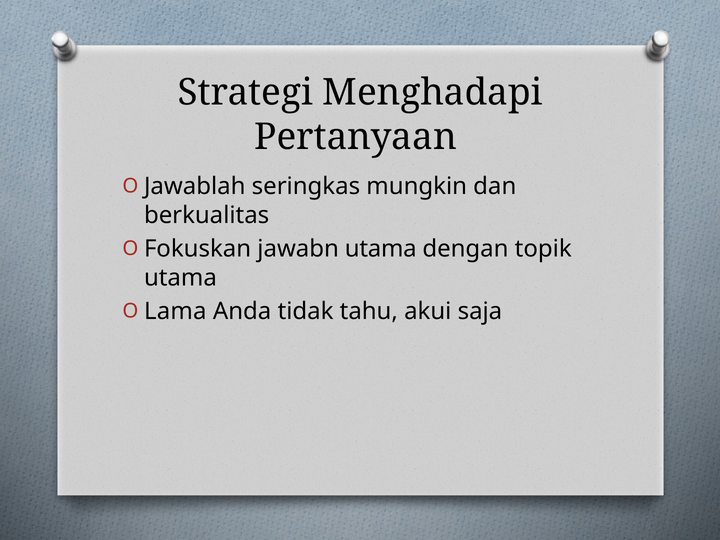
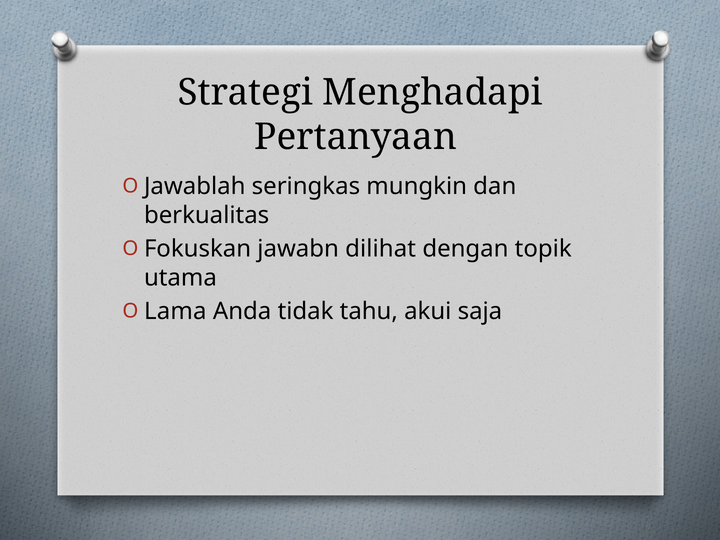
jawabn utama: utama -> dilihat (381, 249)
